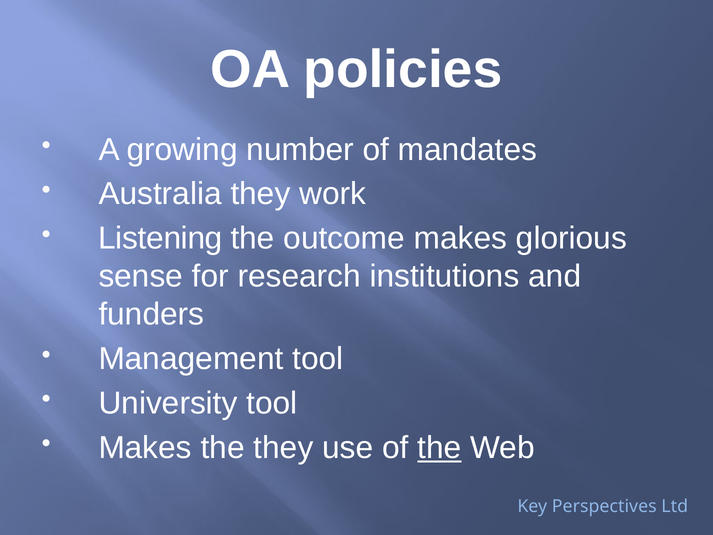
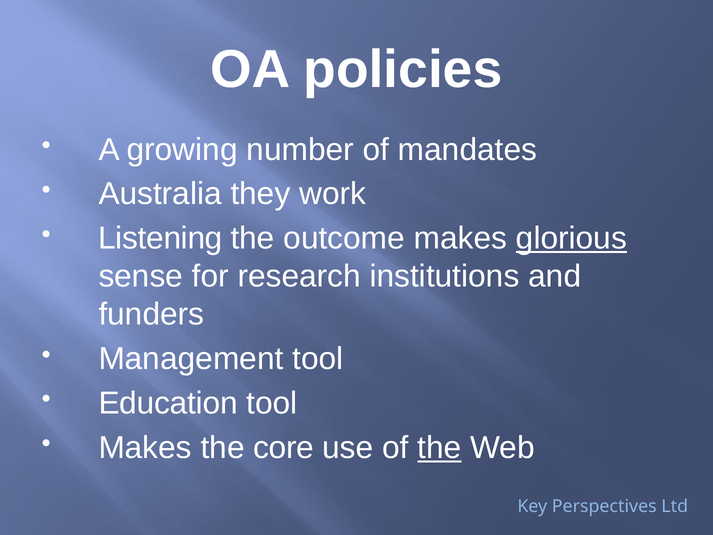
glorious underline: none -> present (571, 238)
University: University -> Education (168, 403)
the they: they -> core (284, 447)
